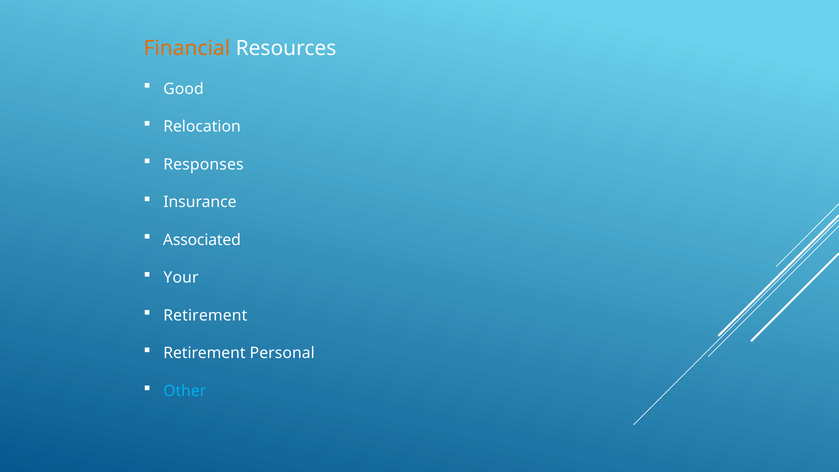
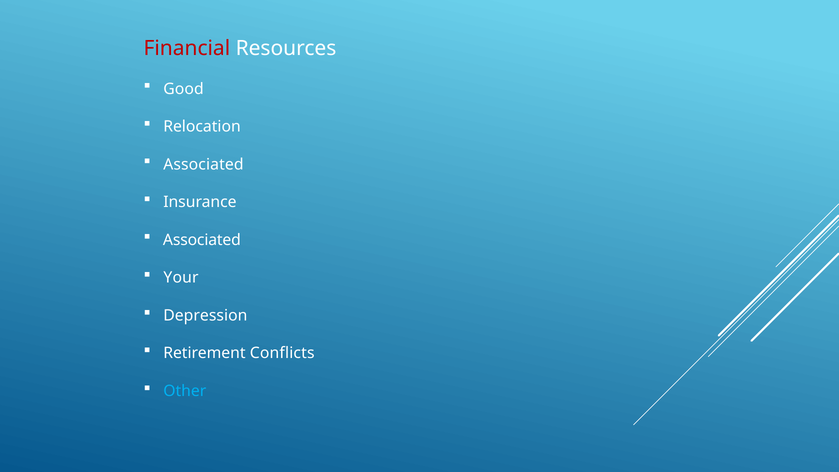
Financial colour: orange -> red (187, 48)
Responses: Responses -> Associated (203, 164)
Retirement: Retirement -> Depression (205, 315)
Personal: Personal -> Conflicts (282, 353)
